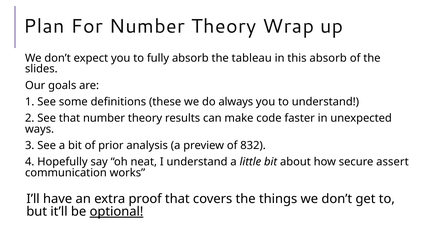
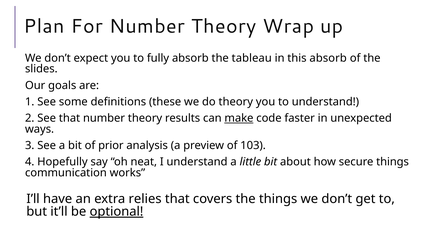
do always: always -> theory (236, 102)
make underline: none -> present (239, 118)
832: 832 -> 103 (253, 146)
secure assert: assert -> things (393, 162)
proof: proof -> relies (145, 199)
